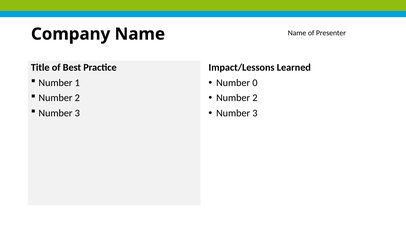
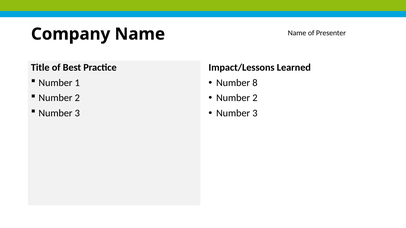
0: 0 -> 8 (255, 83)
